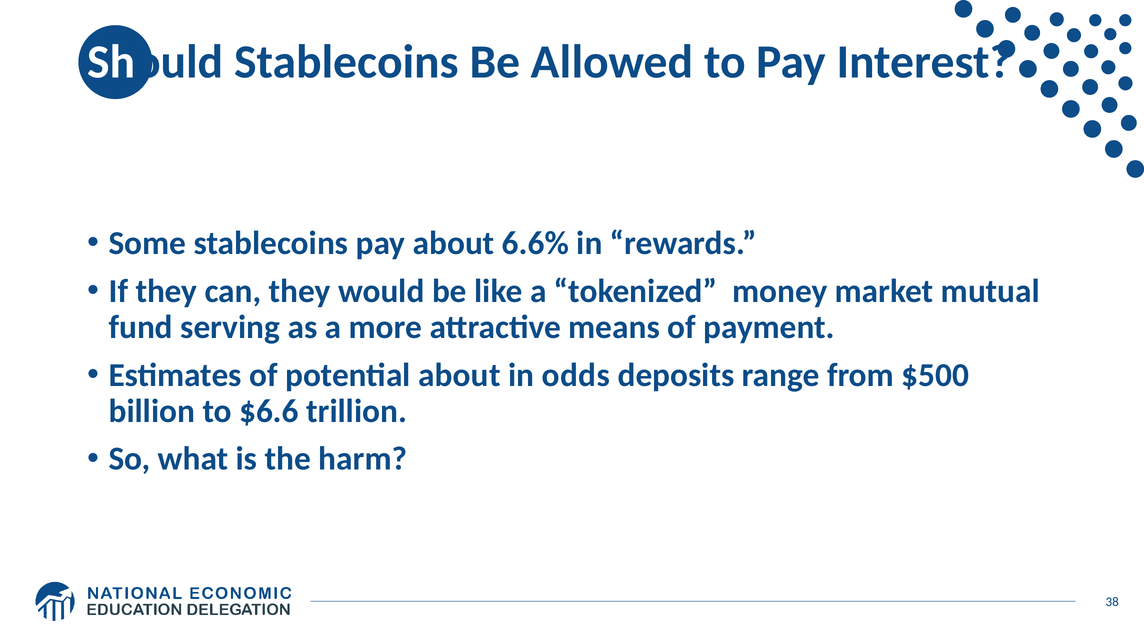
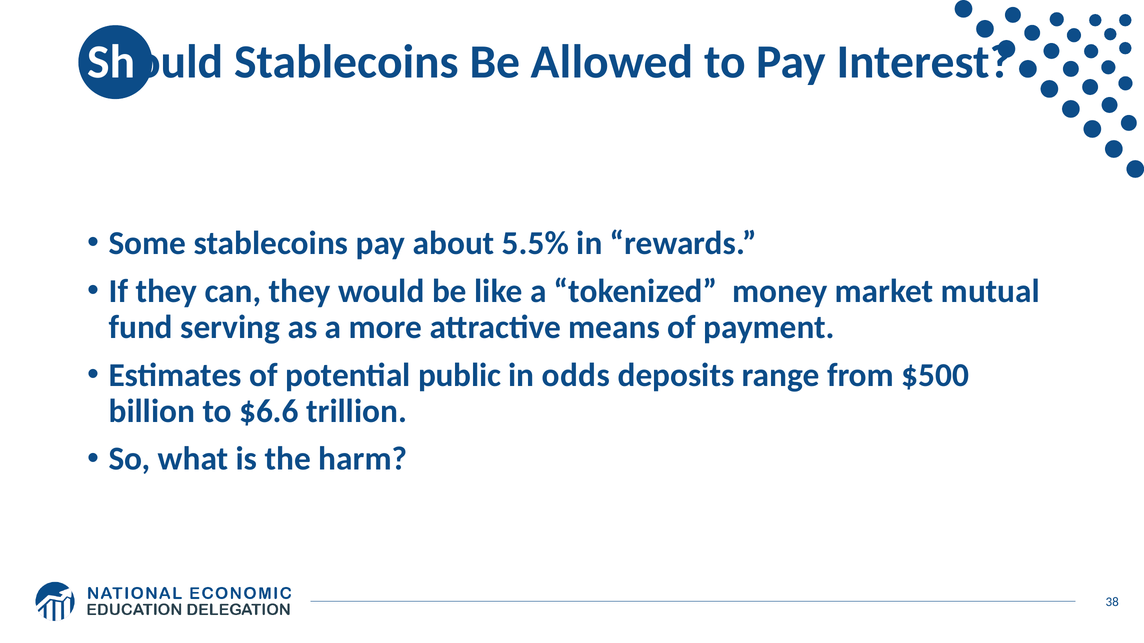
6.6%: 6.6% -> 5.5% (535, 243)
potential about: about -> public (460, 375)
